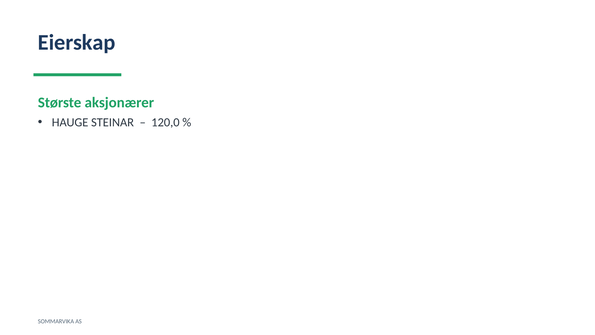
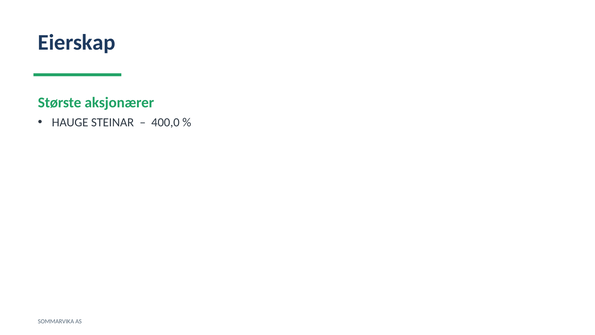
120,0: 120,0 -> 400,0 (165, 122)
